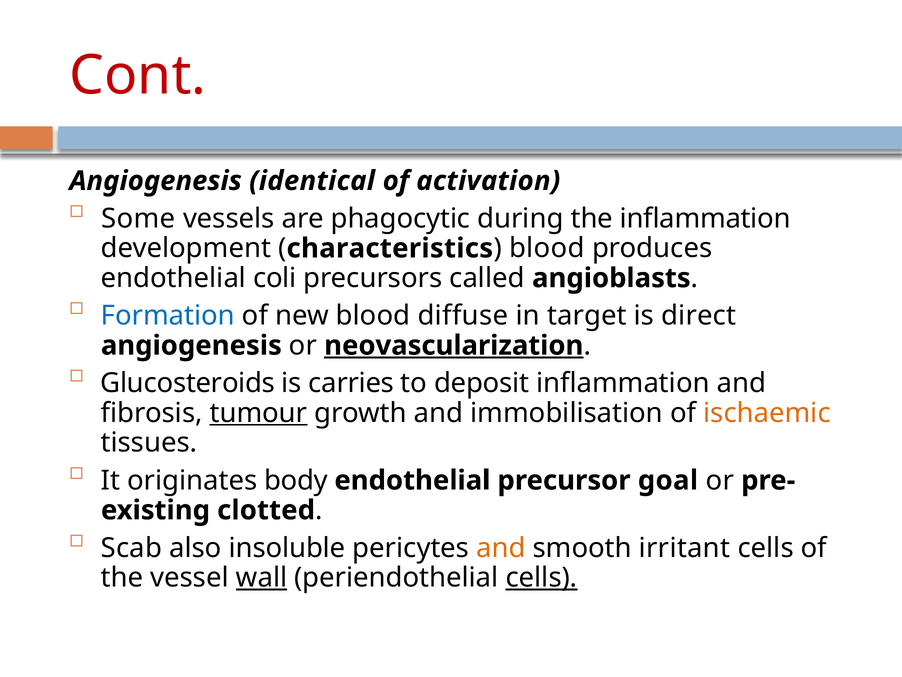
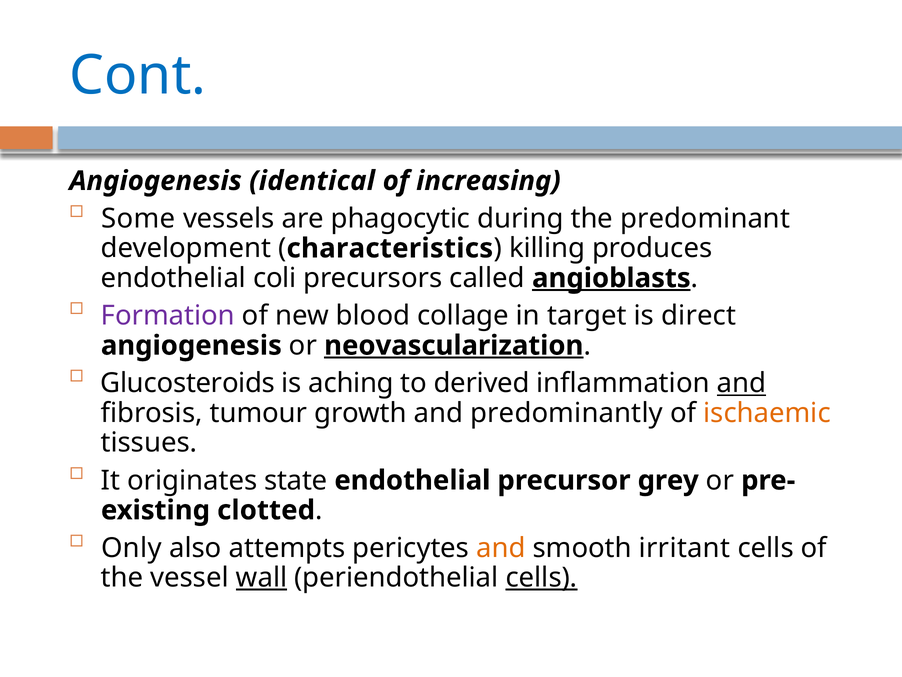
Cont colour: red -> blue (138, 75)
activation: activation -> increasing (488, 181)
the inflammation: inflammation -> predominant (705, 218)
blood: blood -> killing (547, 248)
angioblasts underline: none -> present (611, 278)
Formation colour: blue -> purple (168, 316)
diffuse: diffuse -> collage (463, 316)
carries: carries -> aching (351, 383)
deposit: deposit -> derived (482, 383)
and underline: none -> present (741, 383)
tumour underline: present -> none (258, 413)
immobilisation: immobilisation -> predominantly (567, 413)
body: body -> state (296, 480)
goal: goal -> grey (668, 480)
Scab: Scab -> Only (131, 548)
insoluble: insoluble -> attempts (287, 548)
